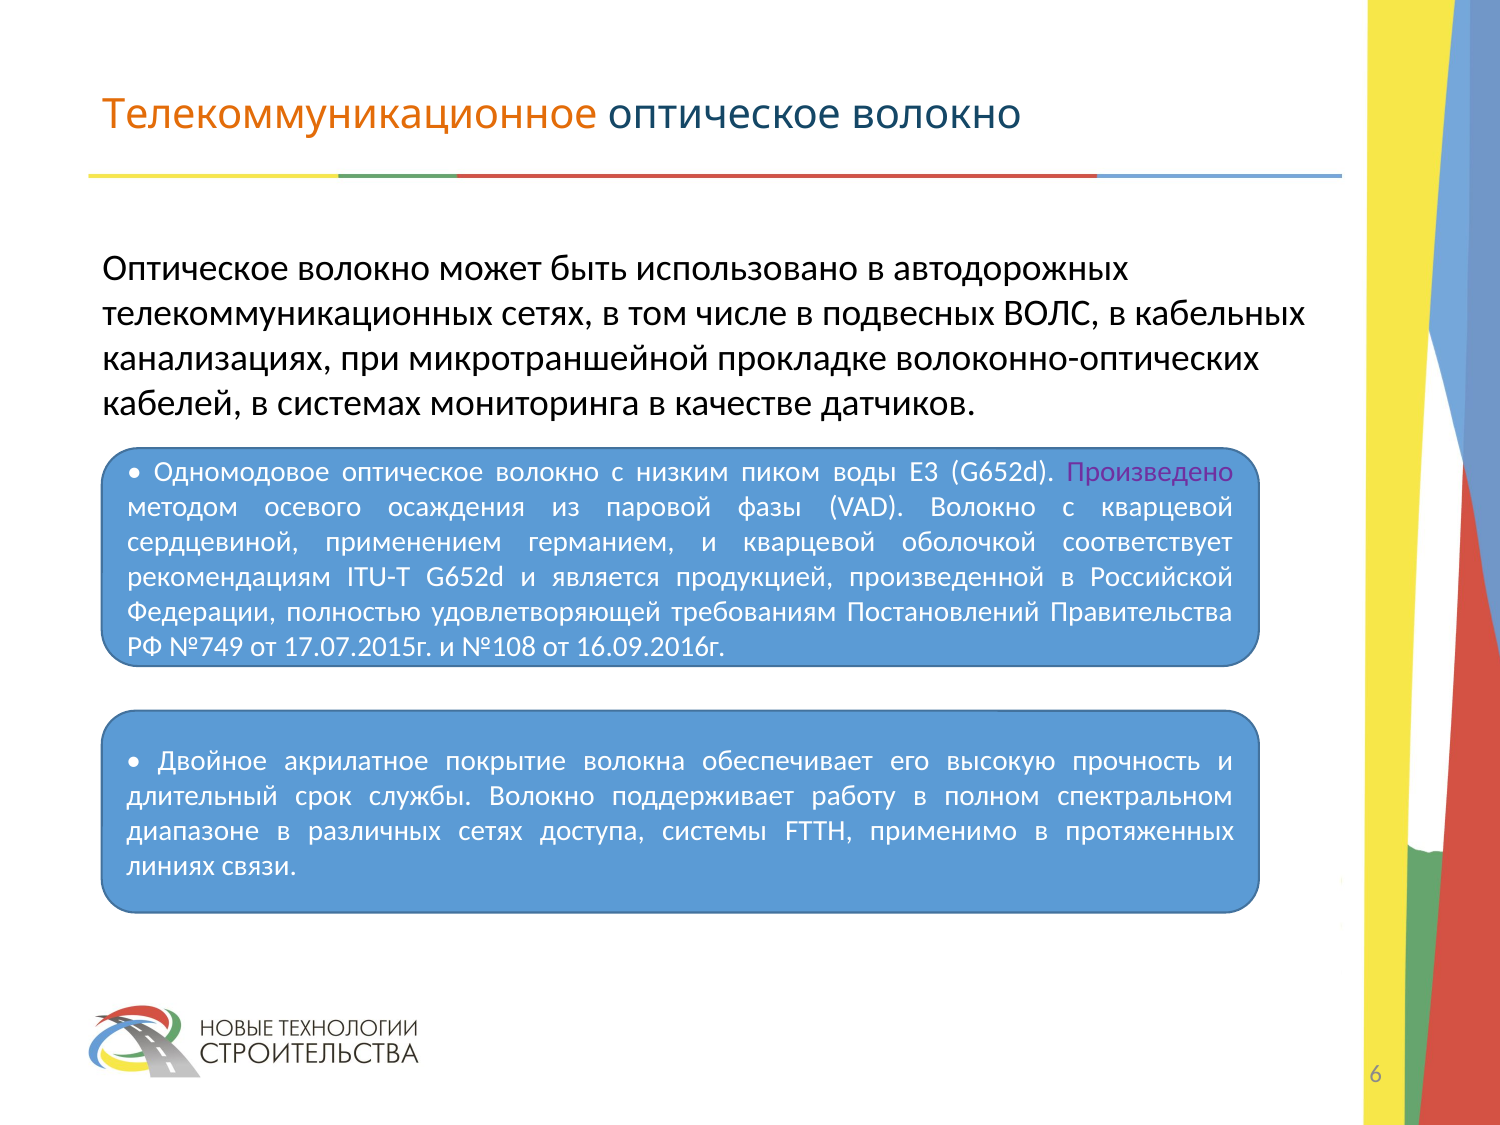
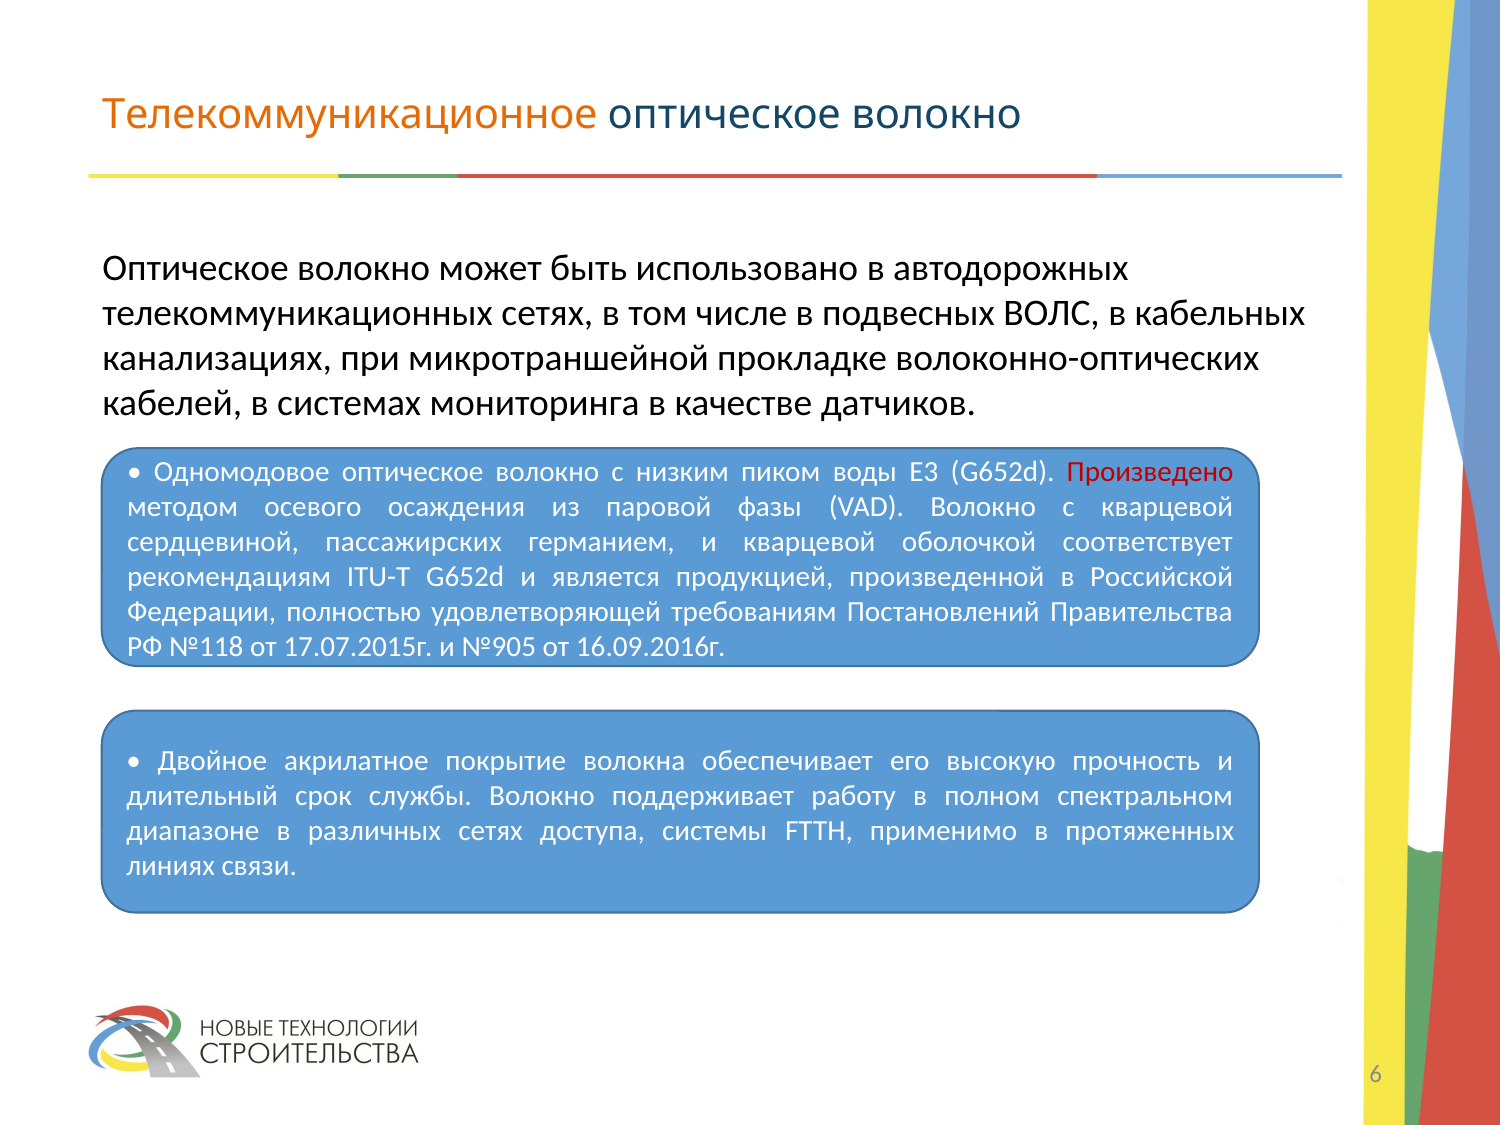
Произведено colour: purple -> red (1150, 472)
применением: применением -> пассажирских (414, 542)
№749: №749 -> №118 (206, 647)
№108: №108 -> №905 (499, 647)
